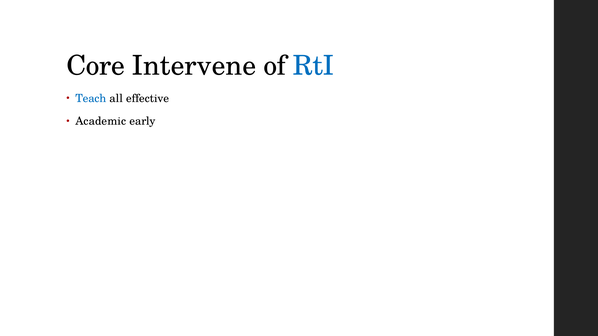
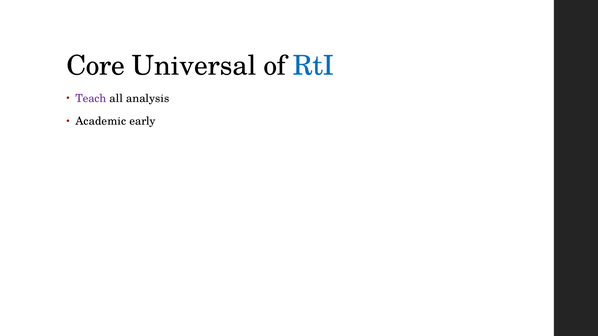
Intervene: Intervene -> Universal (194, 66)
Teach colour: blue -> purple (91, 98)
effective: effective -> analysis (148, 98)
